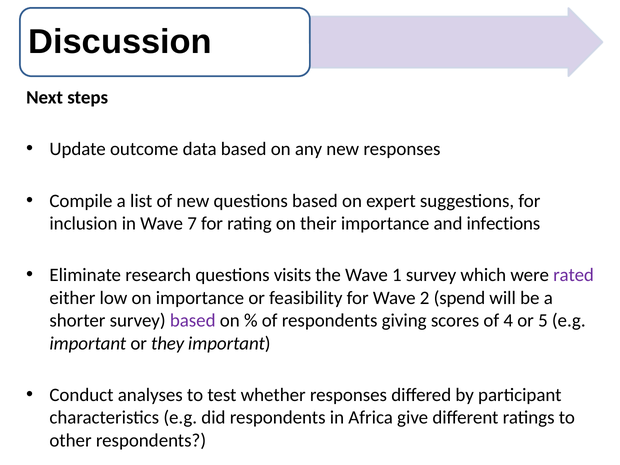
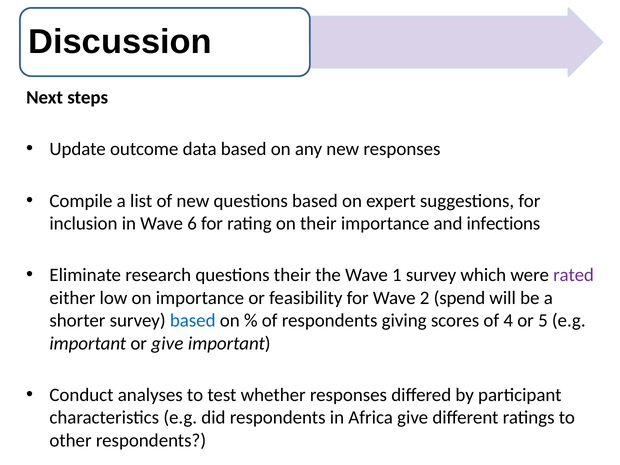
7: 7 -> 6 (192, 223)
questions visits: visits -> their (292, 275)
based colour: purple -> blue (193, 321)
or they: they -> give (167, 343)
